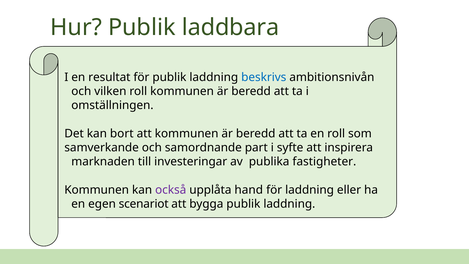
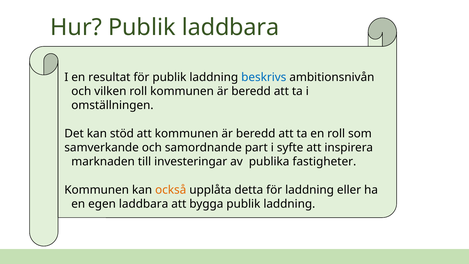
bort: bort -> stöd (122, 133)
också colour: purple -> orange (171, 190)
hand: hand -> detta (249, 190)
egen scenariot: scenariot -> laddbara (144, 204)
